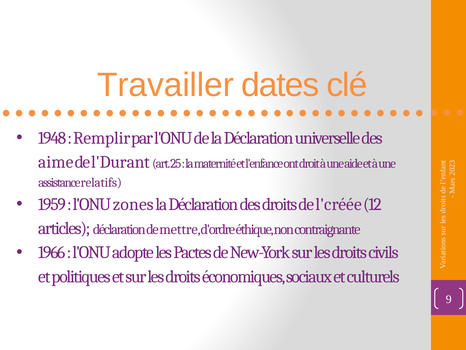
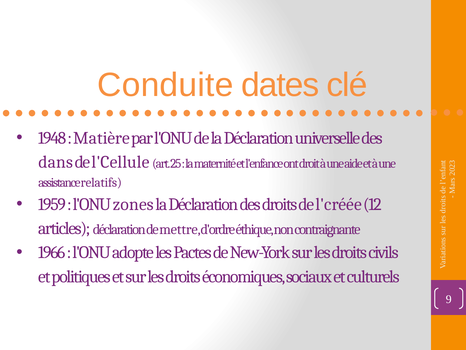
Travailler: Travailler -> Conduite (165, 85)
Remplir: Remplir -> Matière (102, 138)
aime: aime -> dans (56, 162)
l'Durant: l'Durant -> l'Cellule (121, 162)
